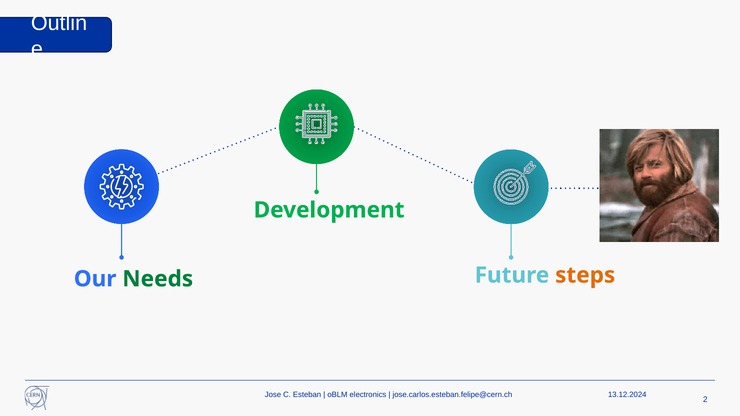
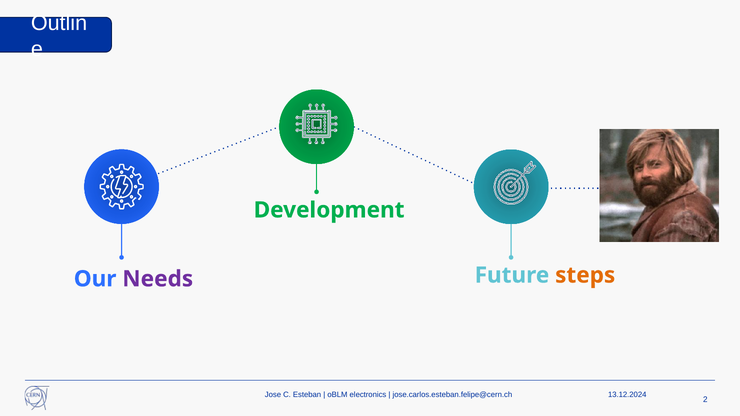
Needs colour: green -> purple (158, 279)
